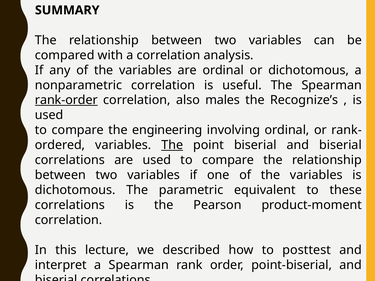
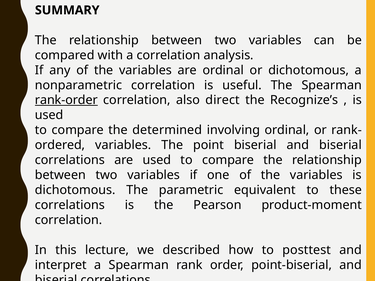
males: males -> direct (223, 100)
engineering: engineering -> determined (167, 130)
The underline: present -> none (172, 145)
